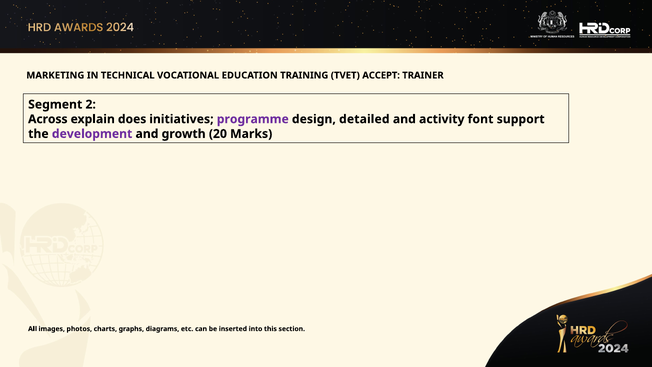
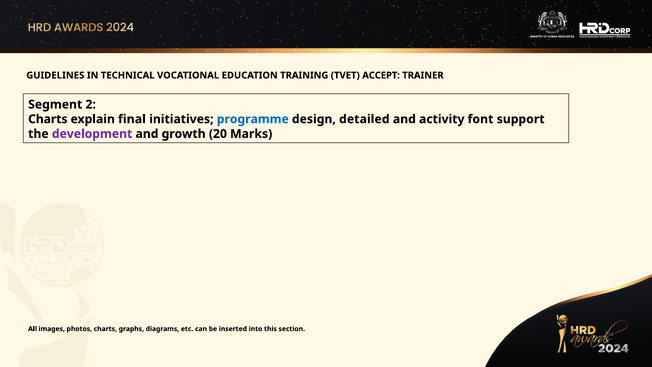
MARKETING: MARKETING -> GUIDELINES (55, 75)
Across: Across -> Charts (48, 119)
does: does -> final (132, 119)
programme colour: purple -> blue (253, 119)
